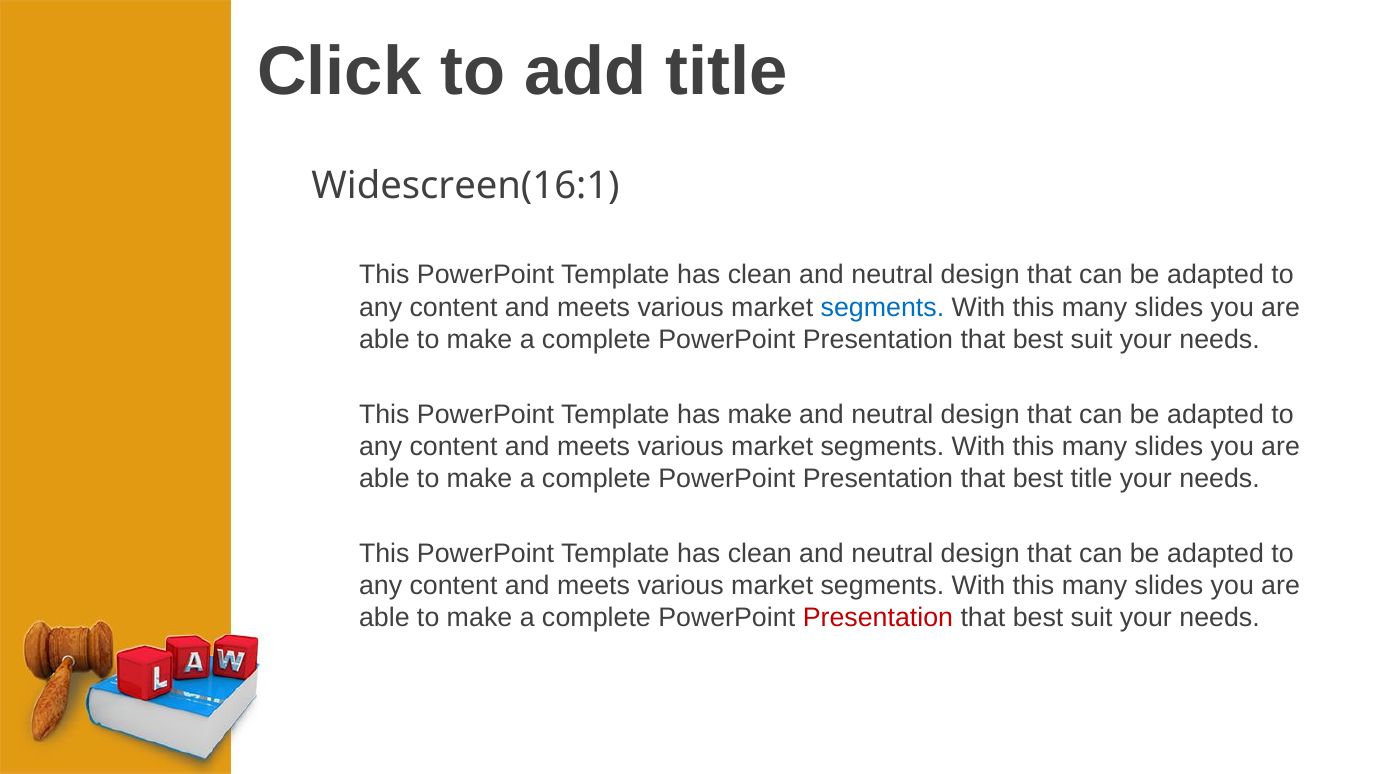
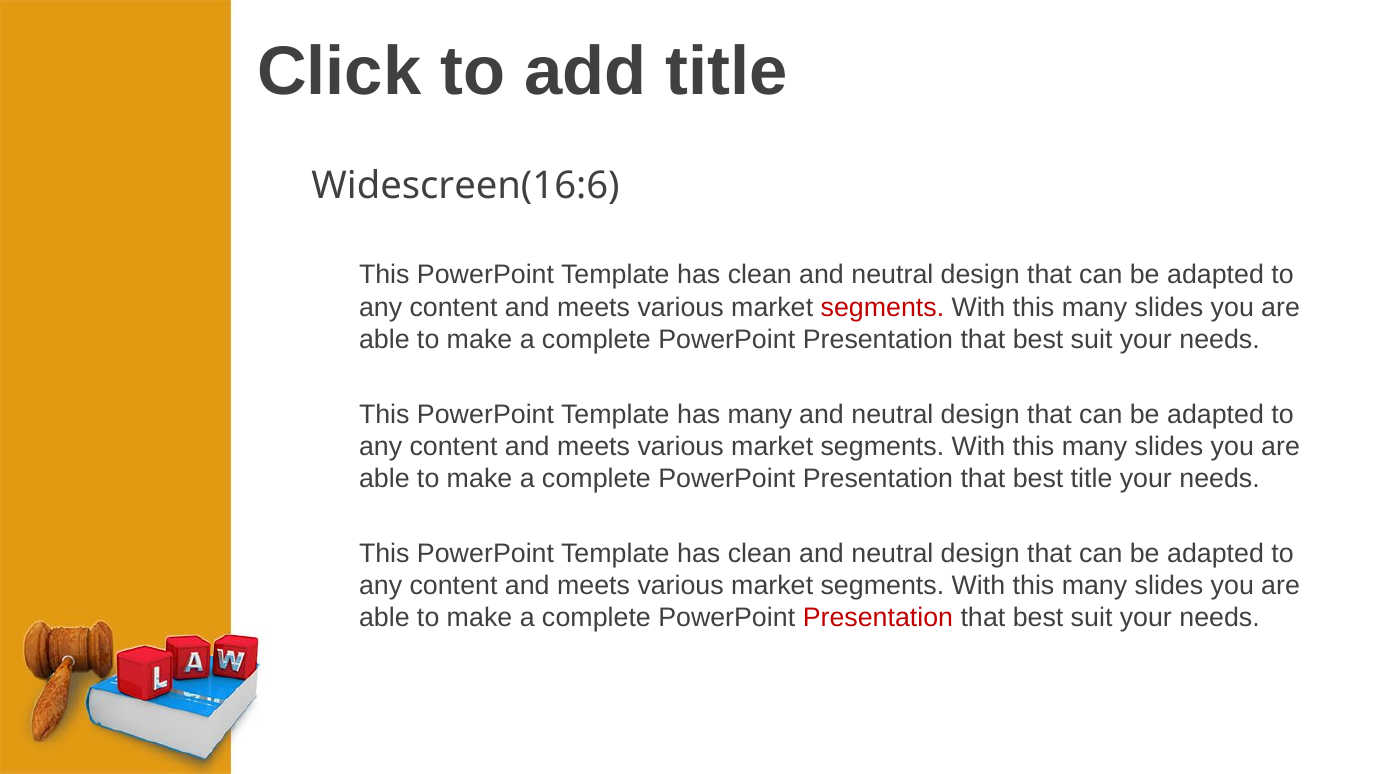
Widescreen(16:1: Widescreen(16:1 -> Widescreen(16:6 (466, 186)
segments colour: blue -> red (882, 307)
has make: make -> many (760, 414)
